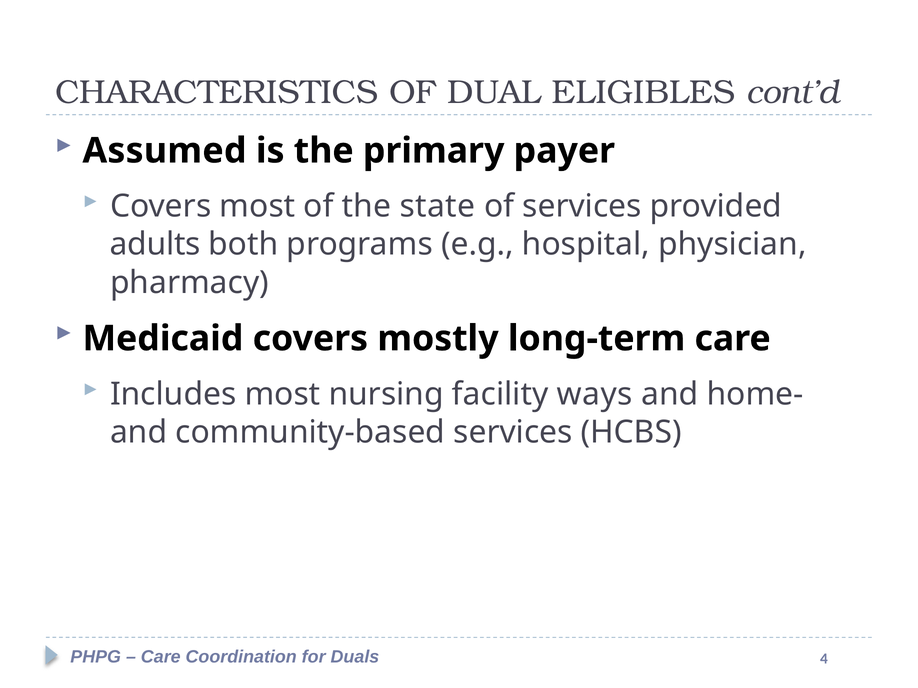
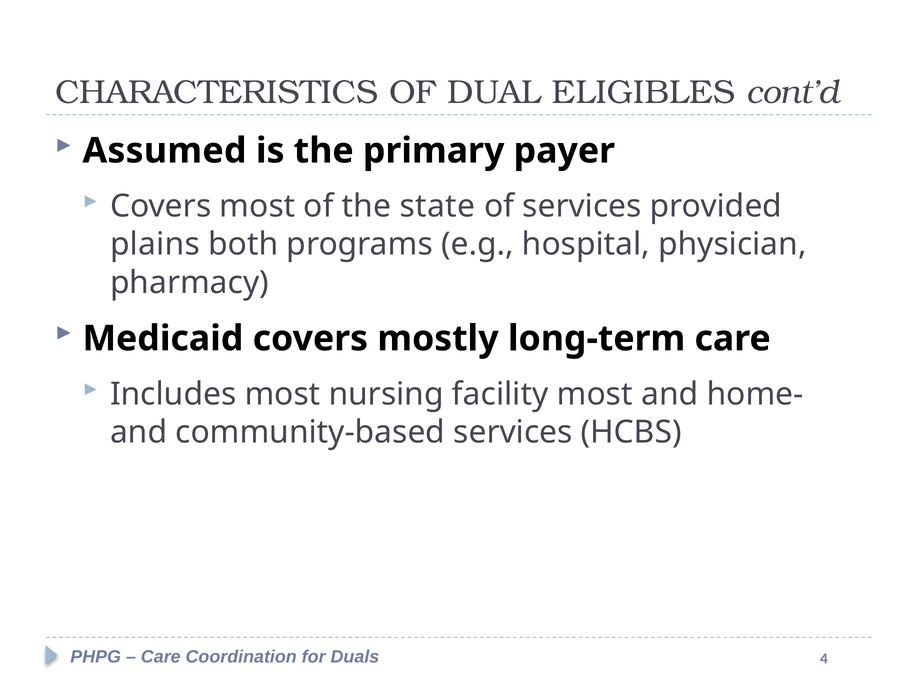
adults: adults -> plains (155, 245)
facility ways: ways -> most (595, 394)
